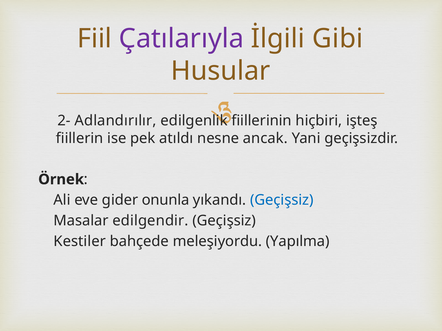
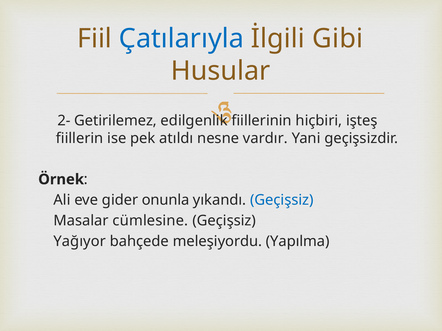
Çatılarıyla colour: purple -> blue (181, 39)
Adlandırılır: Adlandırılır -> Getirilemez (116, 121)
ancak: ancak -> vardır (265, 138)
edilgendir: edilgendir -> cümlesine (150, 221)
Kestiler: Kestiler -> Yağıyor (80, 242)
